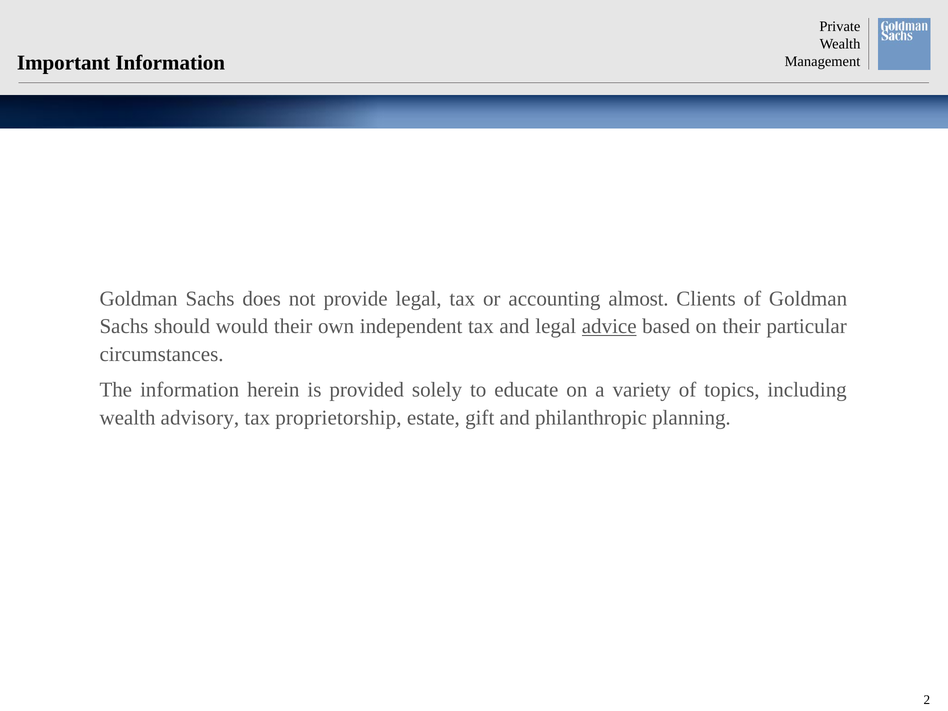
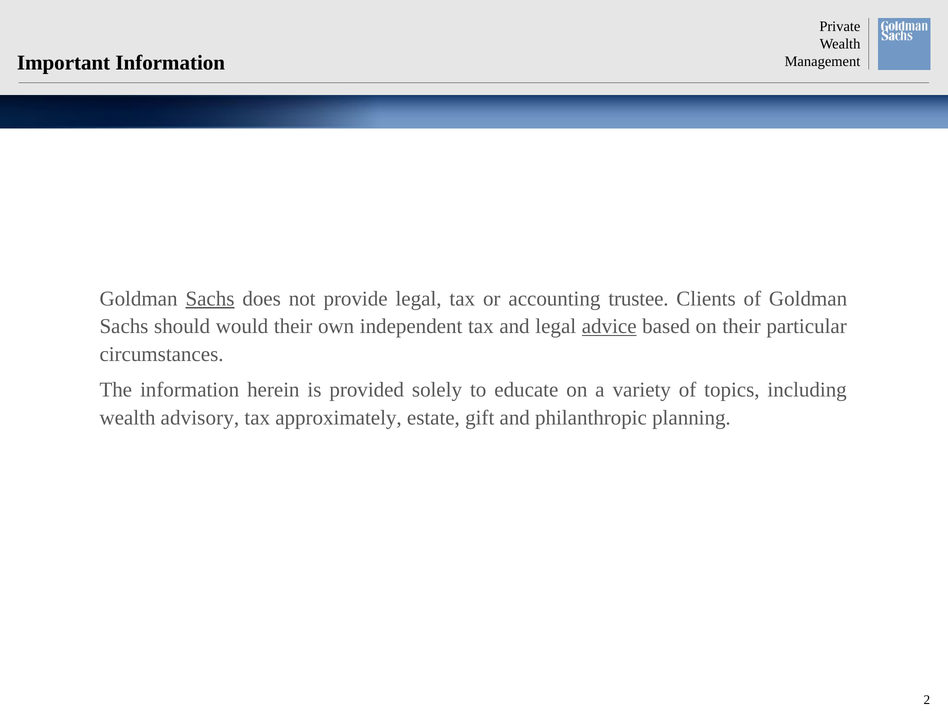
Sachs underline: none -> present (210, 299)
almost: almost -> trustee (639, 299)
proprietorship: proprietorship -> approximately (339, 418)
